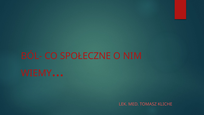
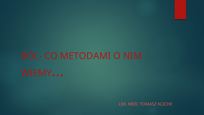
SPOŁECZNE: SPOŁECZNE -> METODAMI (85, 56)
